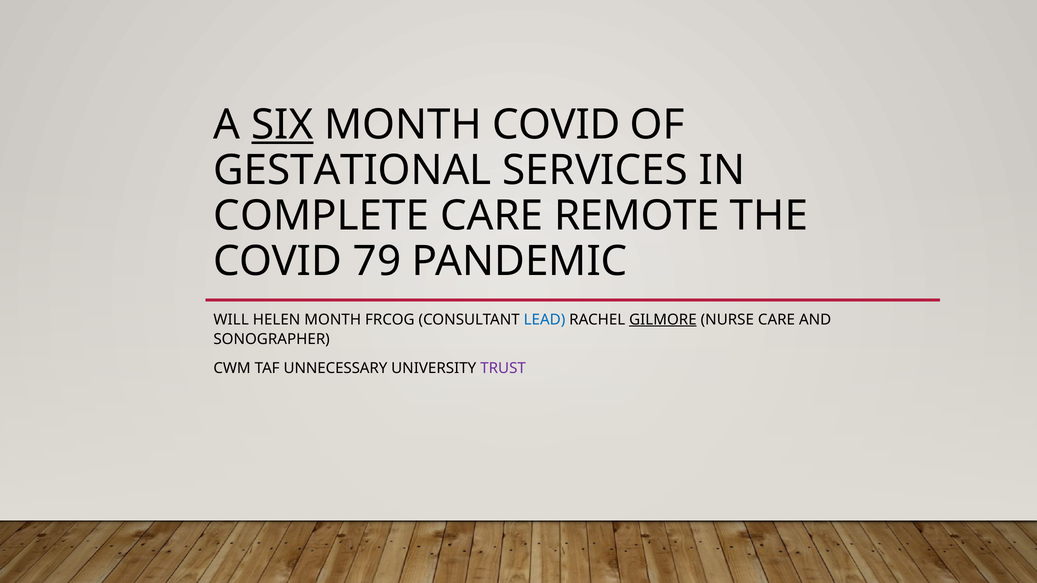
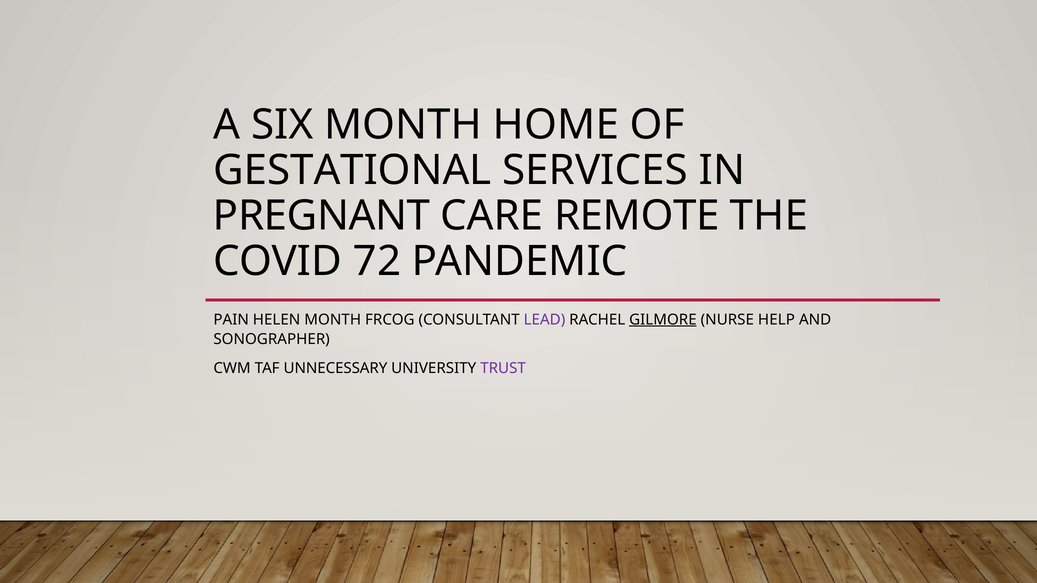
SIX underline: present -> none (282, 125)
MONTH COVID: COVID -> HOME (556, 125)
COMPLETE: COMPLETE -> PREGNANT (322, 216)
79: 79 -> 72 (377, 261)
WILL: WILL -> PAIN (231, 320)
LEAD colour: blue -> purple (544, 320)
NURSE CARE: CARE -> HELP (776, 320)
